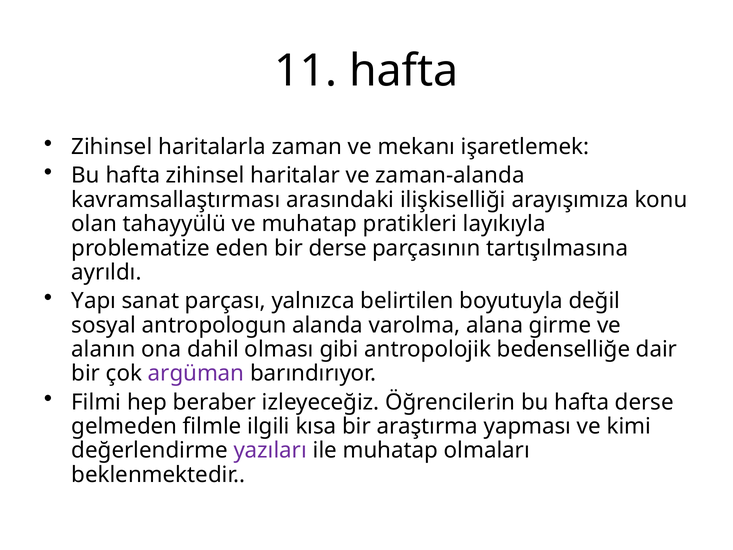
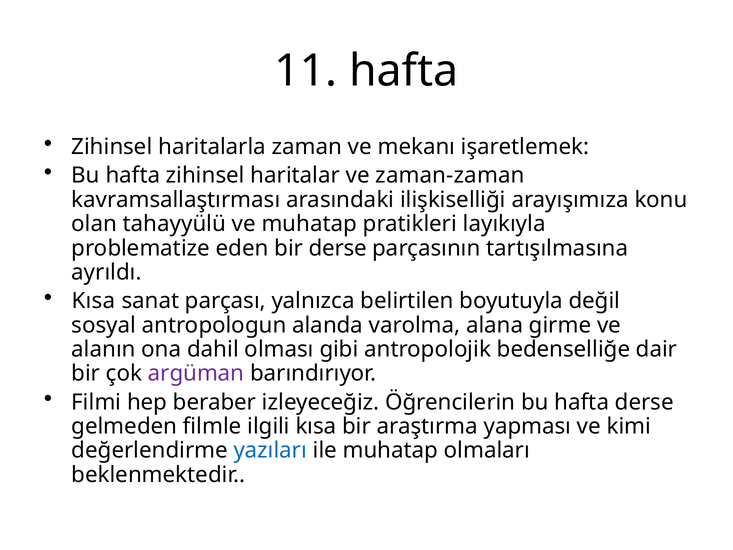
zaman-alanda: zaman-alanda -> zaman-zaman (450, 176)
Yapı: Yapı -> Kısa (94, 301)
yazıları colour: purple -> blue (270, 450)
